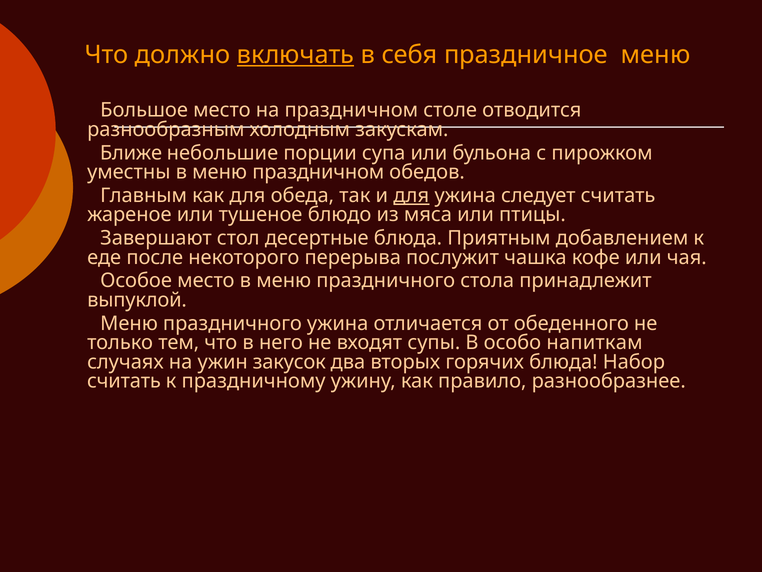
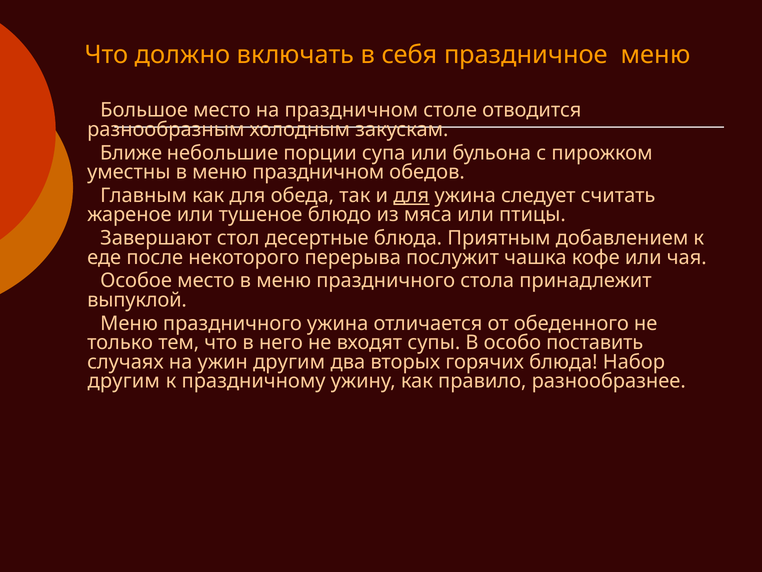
включать underline: present -> none (296, 55)
напиткам: напиткам -> поставить (595, 342)
ужин закусок: закусок -> другим (289, 362)
считать: считать -> другим (124, 381)
